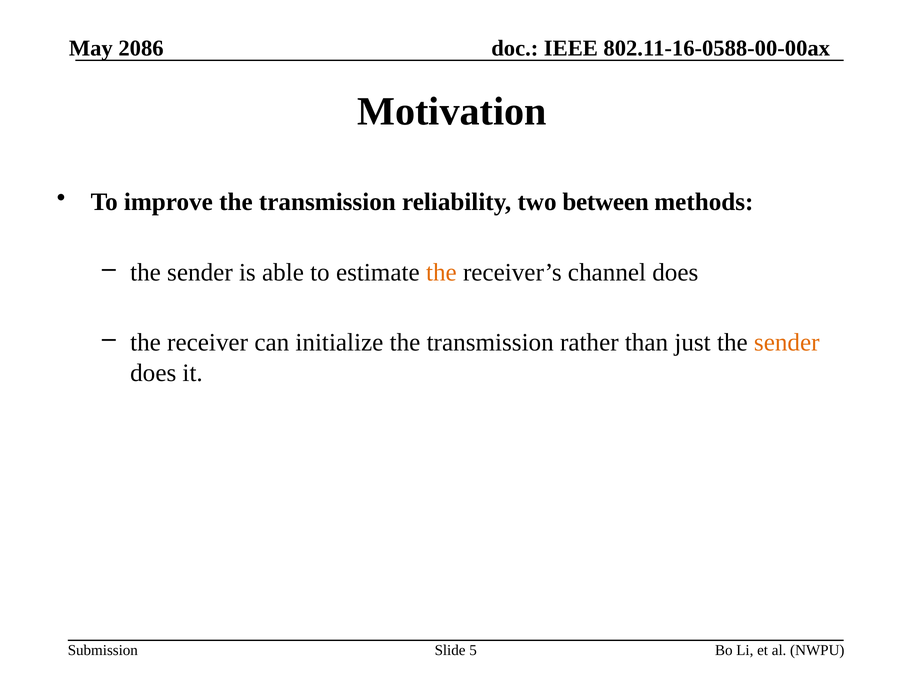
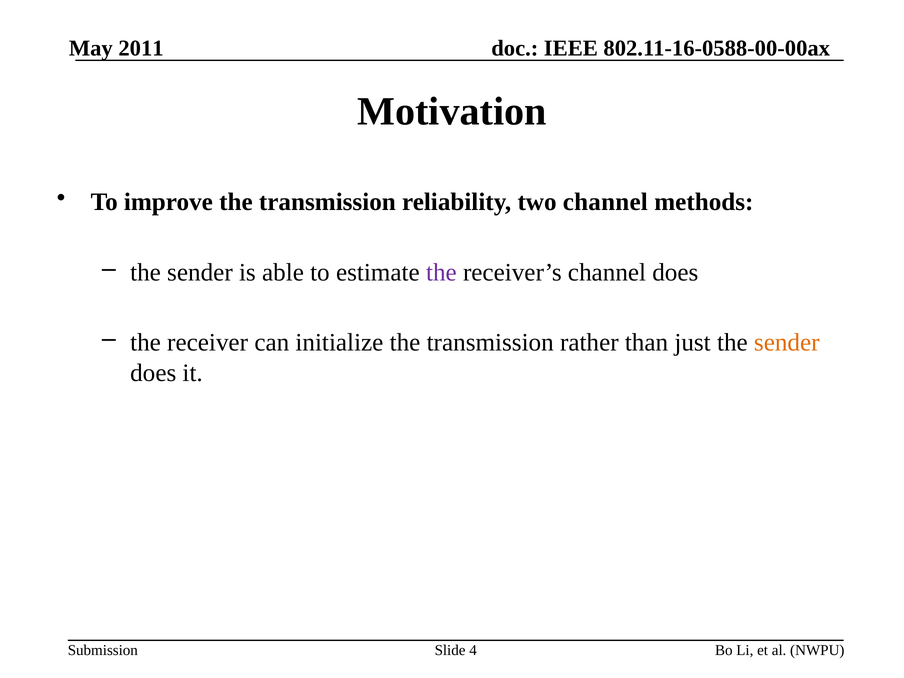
2086: 2086 -> 2011 (141, 48)
two between: between -> channel (605, 202)
the colour: orange -> purple (441, 272)
5: 5 -> 4 (473, 650)
